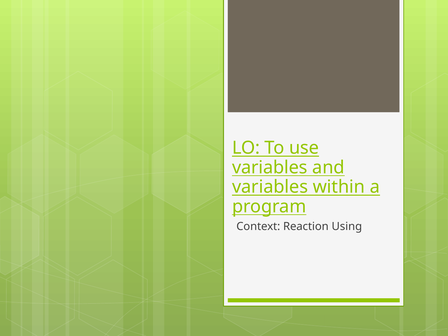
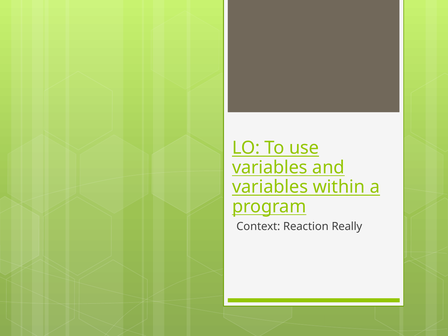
Using: Using -> Really (347, 226)
